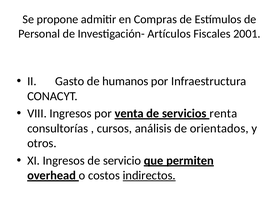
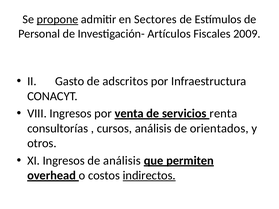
propone underline: none -> present (58, 19)
Compras: Compras -> Sectores (155, 19)
2001: 2001 -> 2009 (247, 34)
humanos: humanos -> adscritos (125, 81)
de servicio: servicio -> análisis (122, 161)
